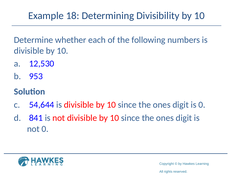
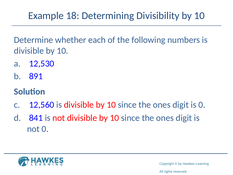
953: 953 -> 891 (36, 76)
54,644: 54,644 -> 12,560 (42, 105)
